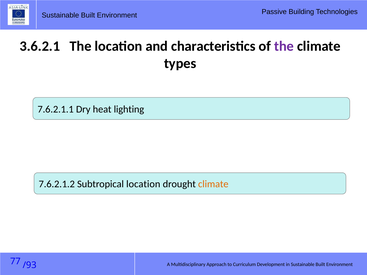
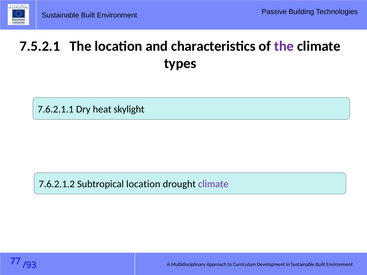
3.6.2.1: 3.6.2.1 -> 7.5.2.1 (40, 46)
lighting: lighting -> skylight (129, 109)
climate colour: orange -> purple (213, 184)
